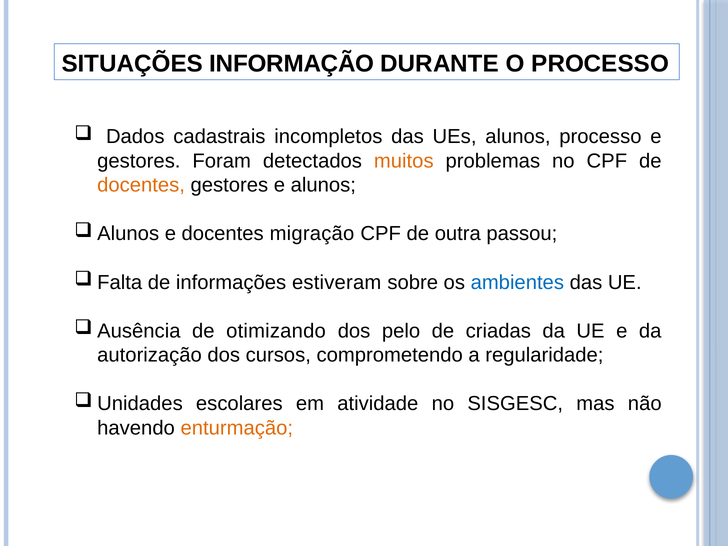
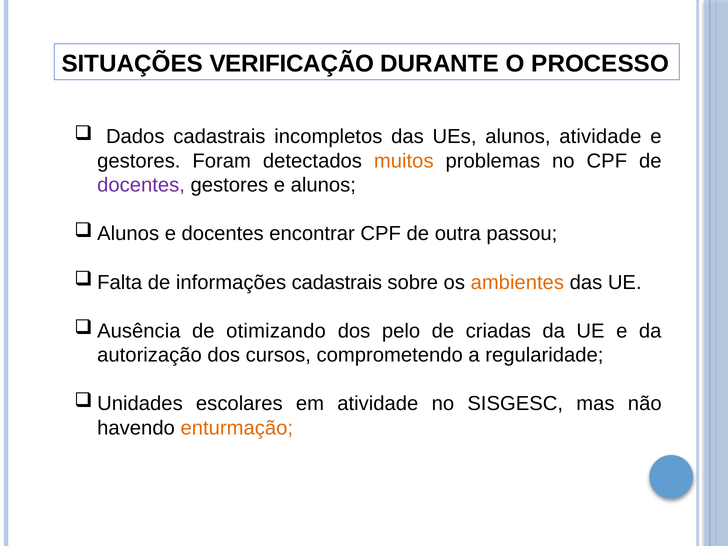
INFORMAÇÃO: INFORMAÇÃO -> VERIFICAÇÃO (292, 63)
alunos processo: processo -> atividade (600, 137)
docentes colour: orange -> purple (141, 185)
migração: migração -> encontrar (312, 234)
informações estiveram: estiveram -> cadastrais (337, 282)
ambientes colour: blue -> orange (517, 282)
